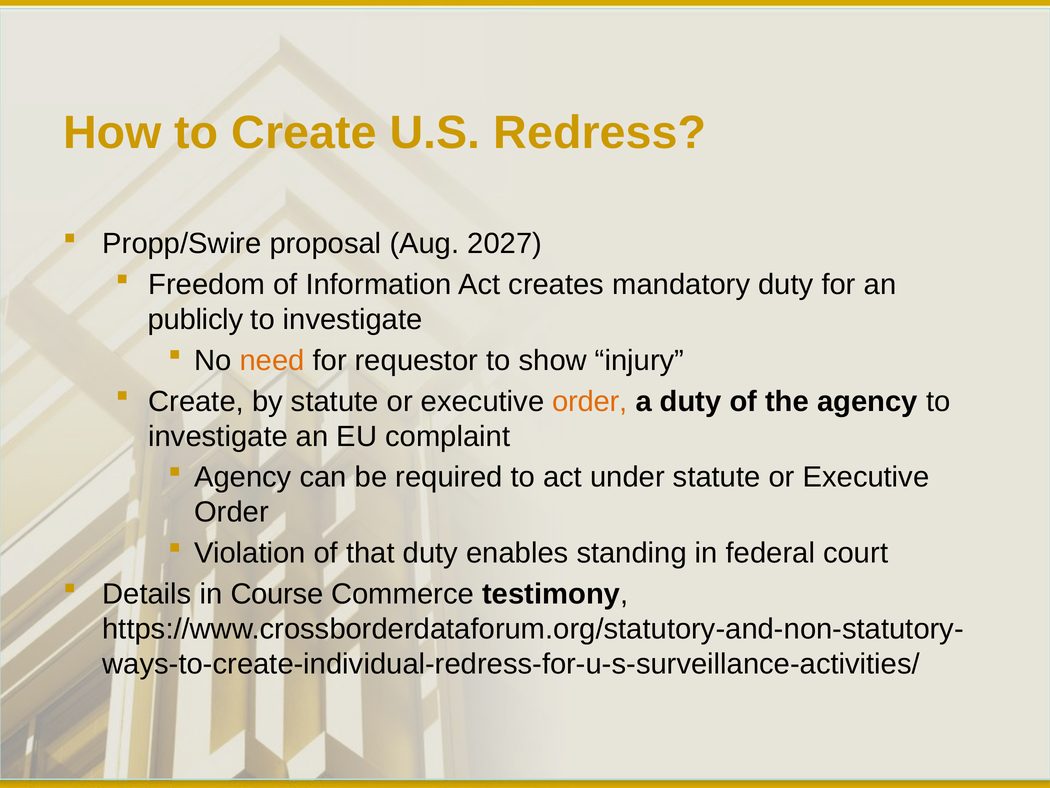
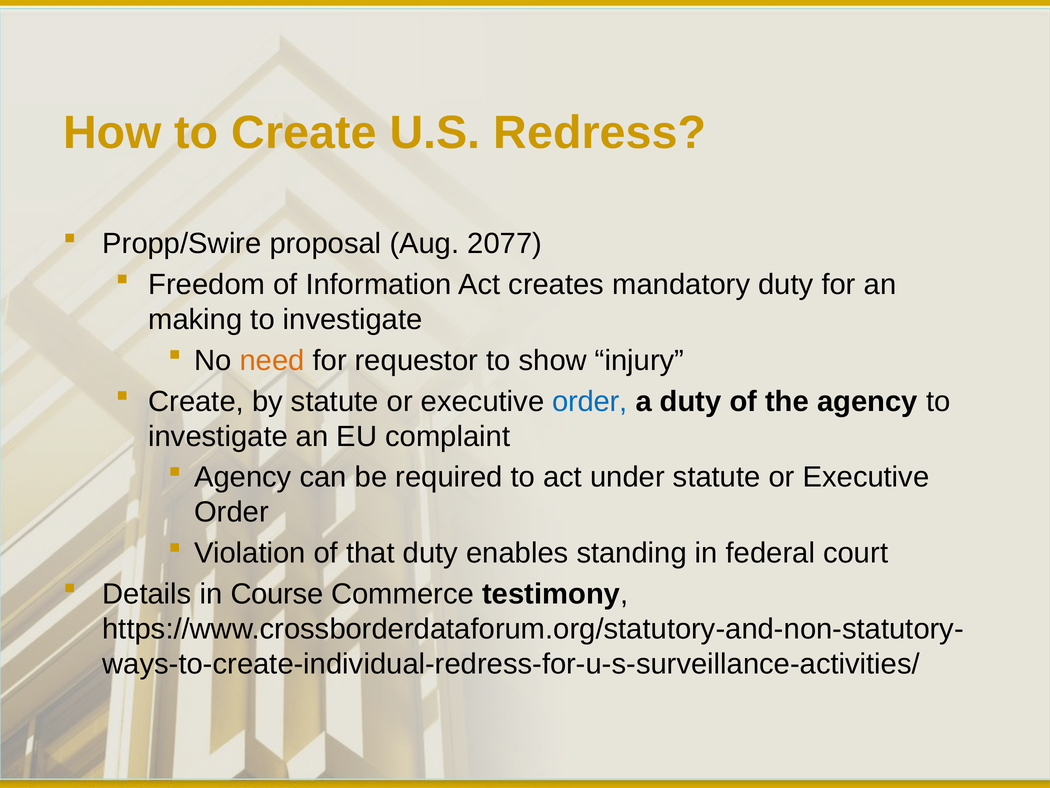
2027: 2027 -> 2077 (505, 244)
publicly: publicly -> making (195, 319)
order colour: orange -> blue (590, 401)
